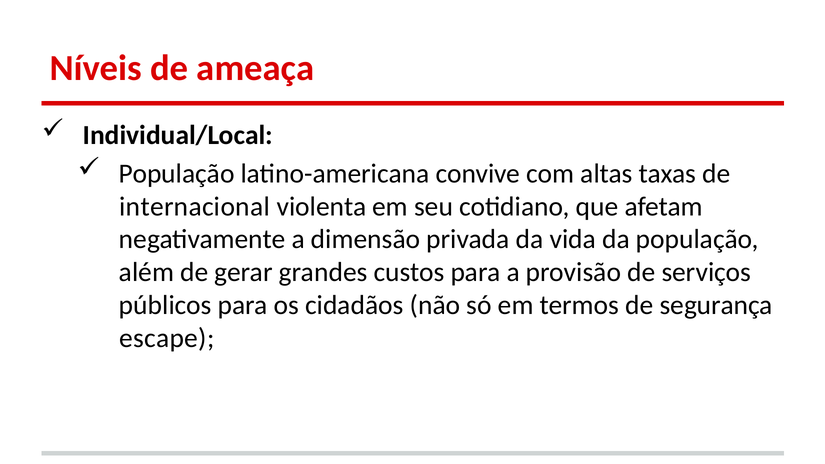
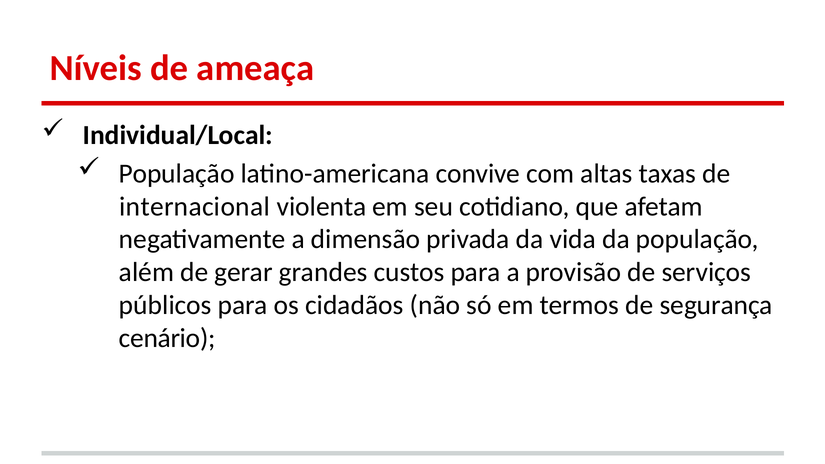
escape: escape -> cenário (167, 338)
